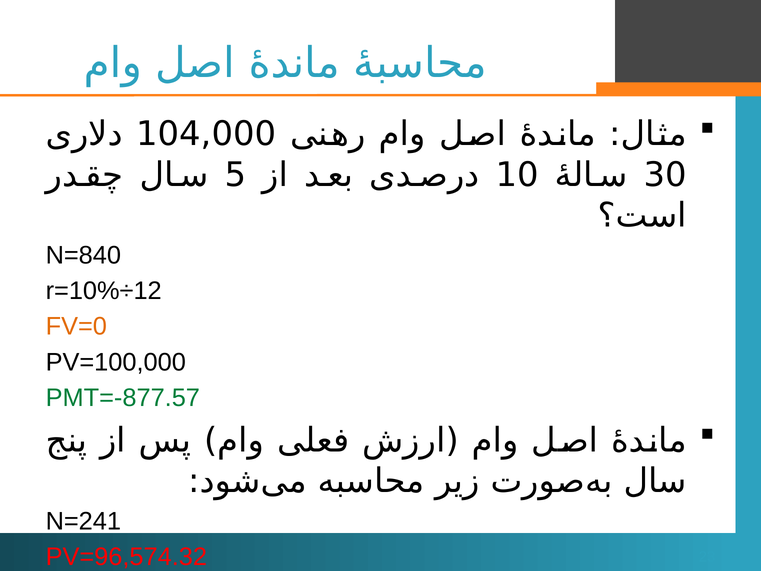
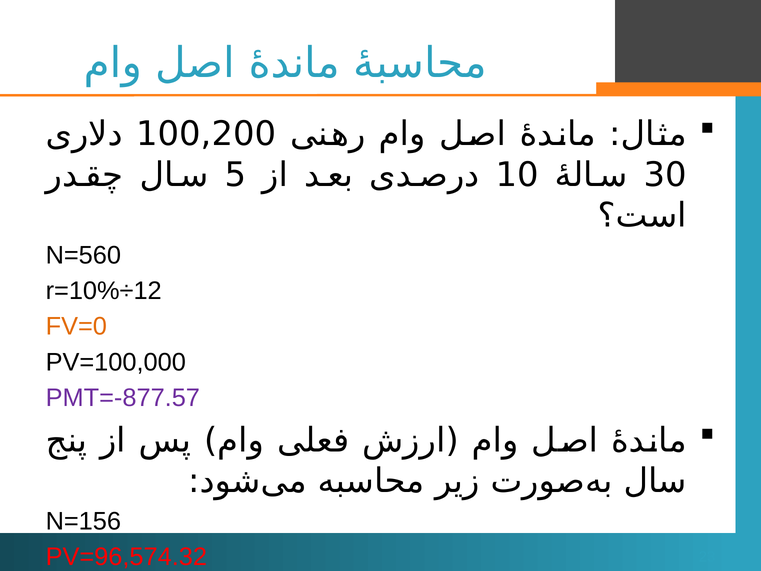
104,000: 104,000 -> 100,200 (206, 134)
N=840: N=840 -> N=560 (83, 255)
PMT=-877.57 colour: green -> purple (123, 397)
N=241: N=241 -> N=156 (83, 521)
